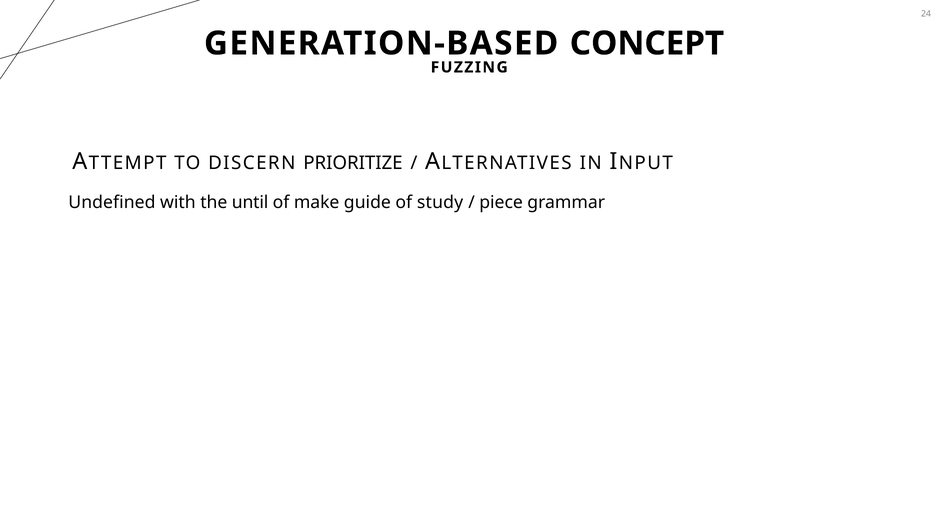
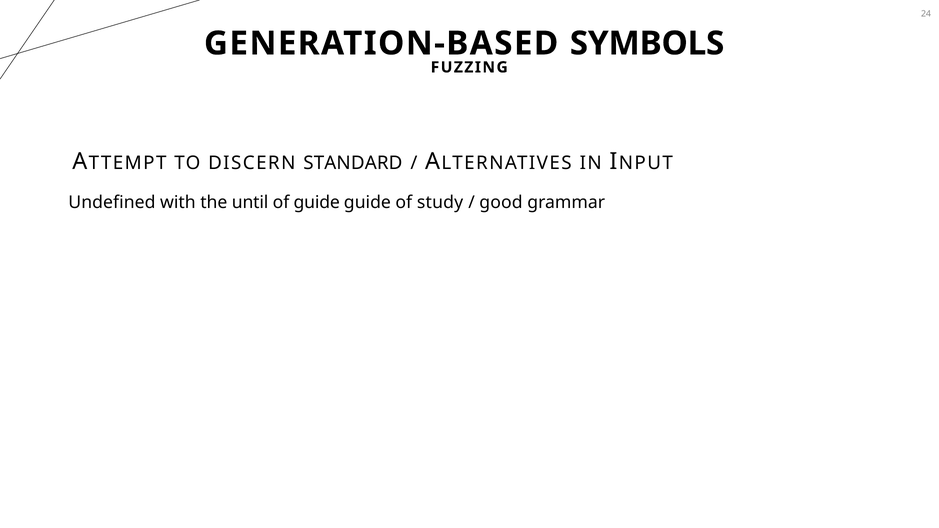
CONCEPT: CONCEPT -> SYMBOLS (647, 43)
PRIORITIZE: PRIORITIZE -> STANDARD (353, 163)
of make: make -> guide (317, 202)
piece: piece -> good (501, 202)
